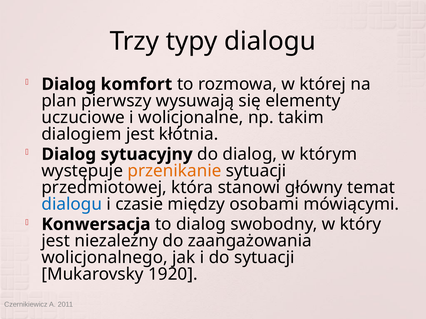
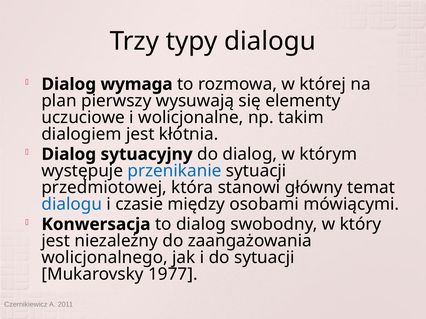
komfort: komfort -> wymaga (137, 84)
przenikanie colour: orange -> blue (174, 171)
1920: 1920 -> 1977 (173, 275)
